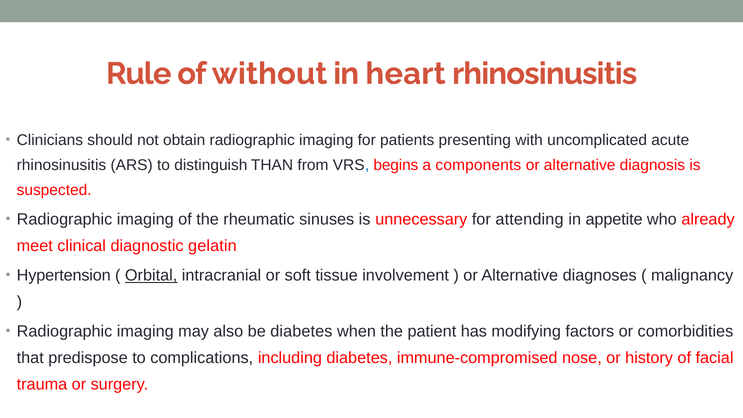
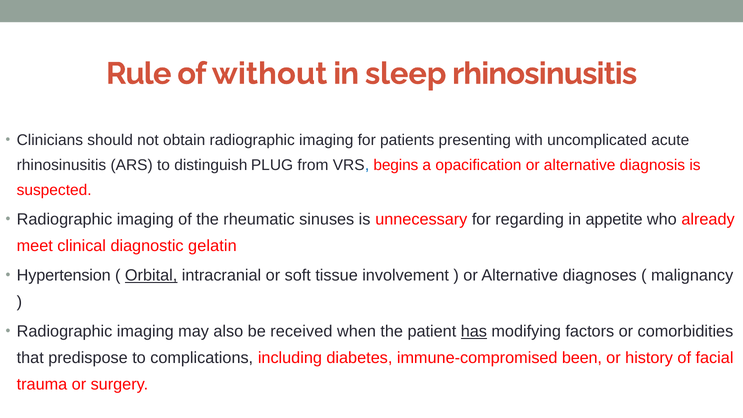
heart: heart -> sleep (406, 74)
THAN: THAN -> PLUG (272, 165)
components: components -> opacification (478, 165)
attending: attending -> regarding (530, 220)
be diabetes: diabetes -> received (301, 332)
has underline: none -> present (474, 332)
nose: nose -> been (582, 358)
